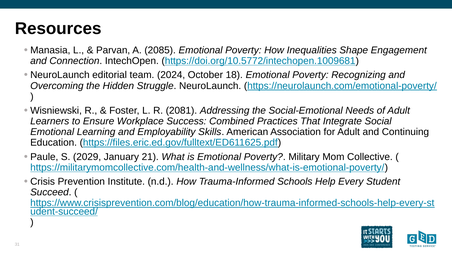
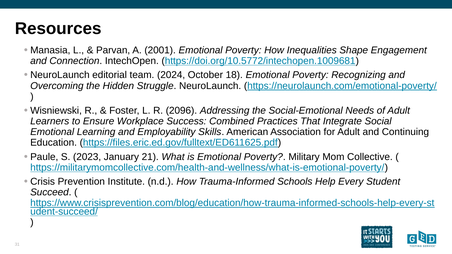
2085: 2085 -> 2001 (160, 50)
2081: 2081 -> 2096 (181, 111)
2029: 2029 -> 2023 (87, 157)
